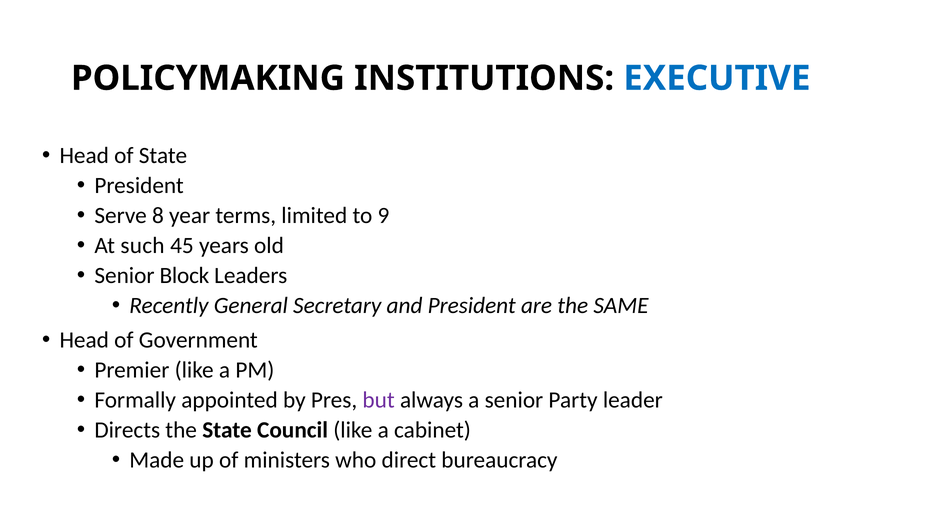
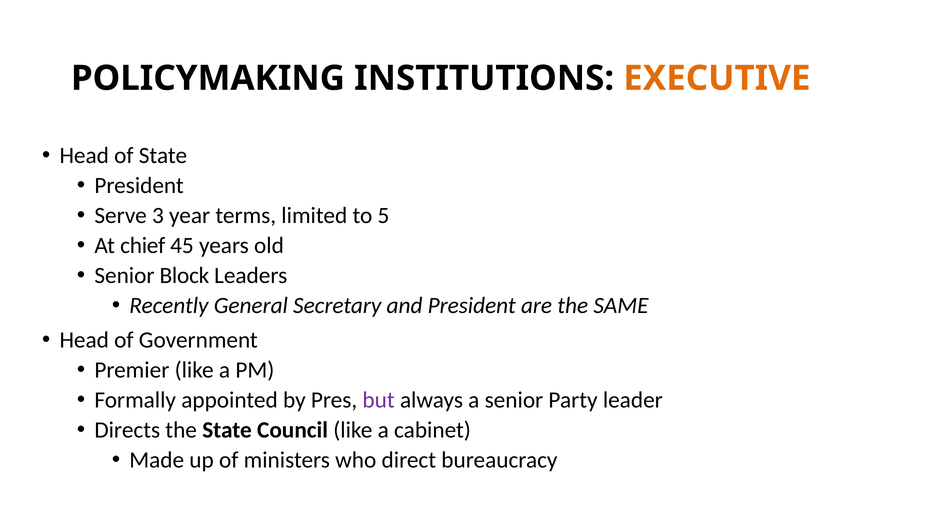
EXECUTIVE colour: blue -> orange (717, 78)
8: 8 -> 3 (158, 215)
9: 9 -> 5 (384, 215)
such: such -> chief (143, 245)
